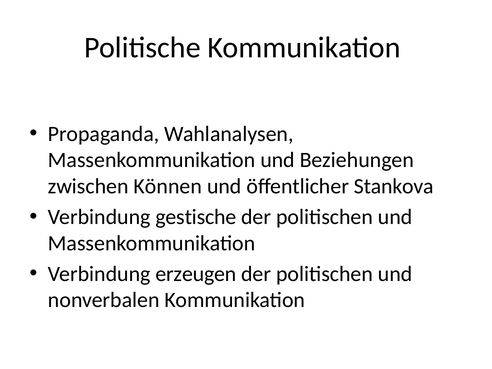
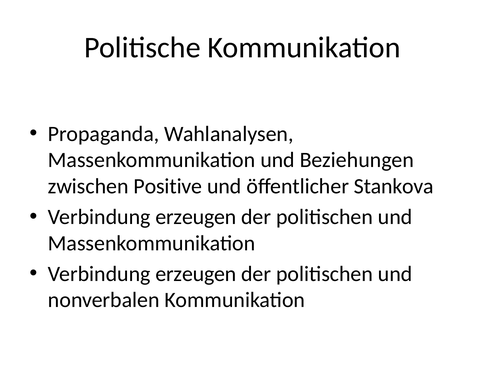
Können: Können -> Positive (168, 186)
gestische: gestische -> erzeugen (196, 217)
